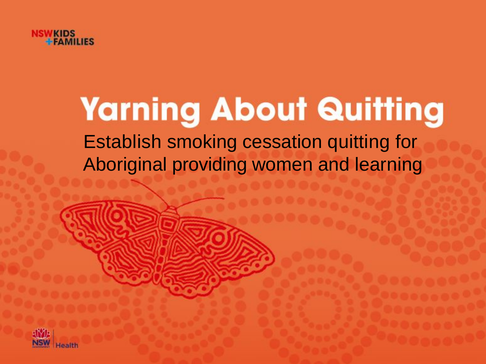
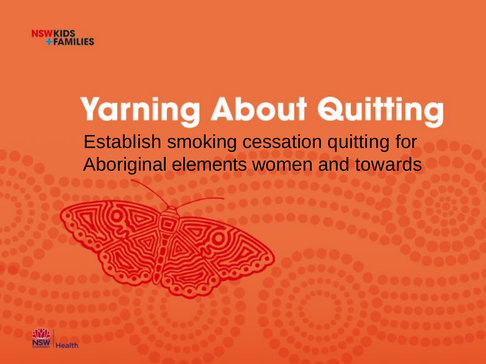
providing: providing -> elements (210, 165)
learning: learning -> towards (389, 165)
